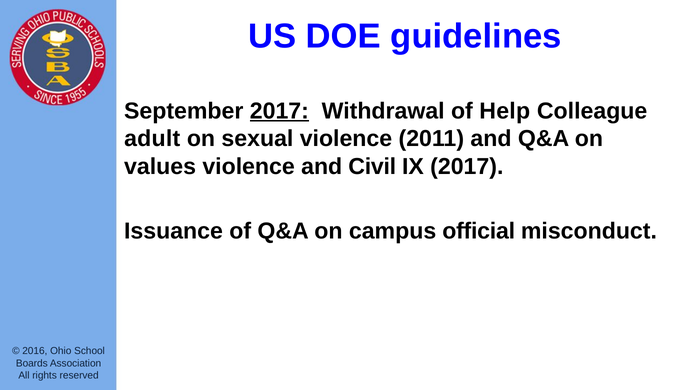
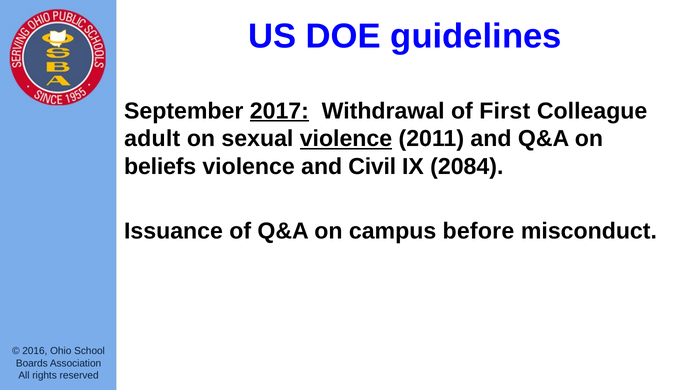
Help: Help -> First (505, 111)
violence underline: none -> present (346, 139)
values: values -> beliefs (160, 166)
IX 2017: 2017 -> 2084 (467, 166)
official: official -> before (478, 231)
